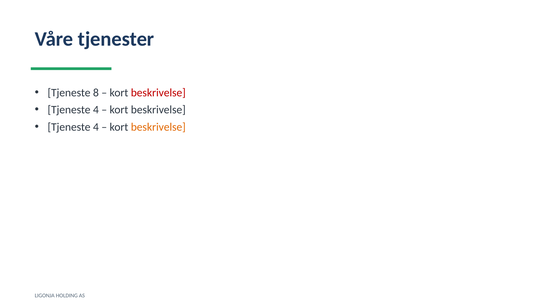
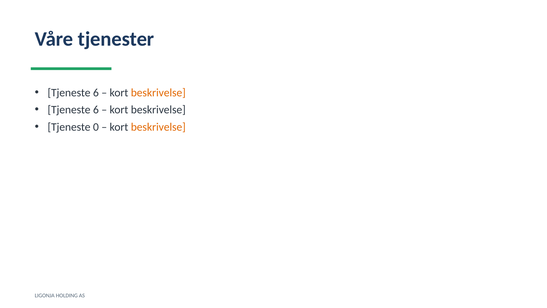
8: 8 -> 6 (96, 93)
beskrivelse colour: red -> orange (158, 93)
4: 4 -> 6 (96, 110)
4: 4 -> 0 (96, 127)
